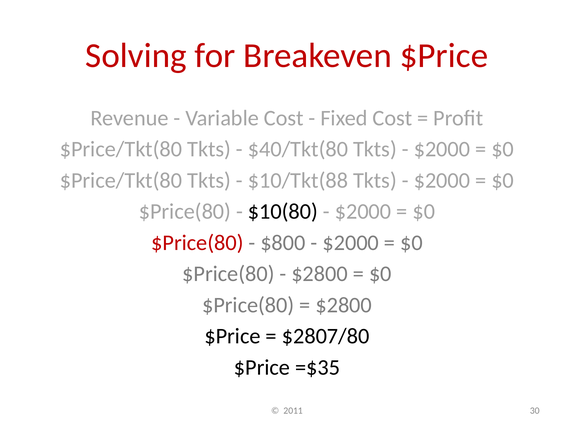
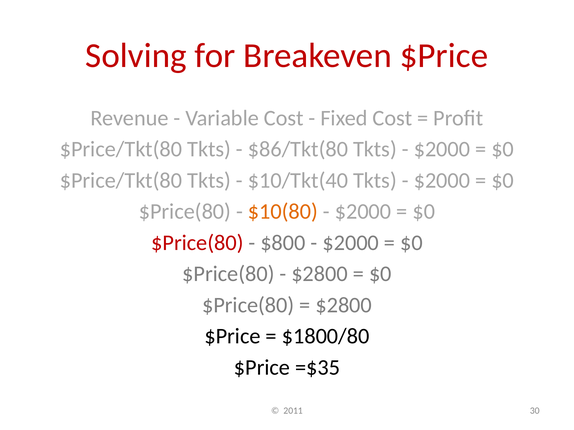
$40/Tkt(80: $40/Tkt(80 -> $86/Tkt(80 (298, 149)
$10/Tkt(88: $10/Tkt(88 -> $10/Tkt(40 (298, 181)
$10(80 colour: black -> orange (283, 212)
$2807/80: $2807/80 -> $1800/80 (326, 337)
